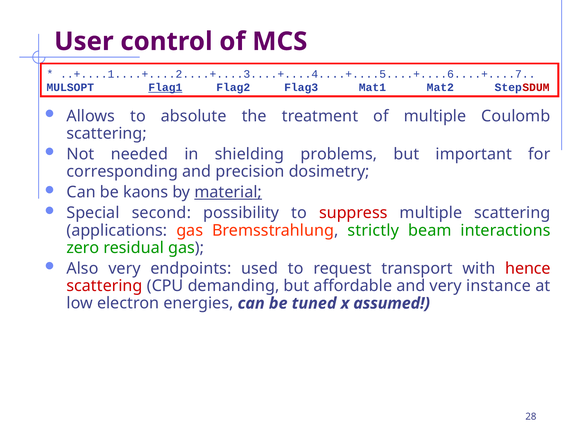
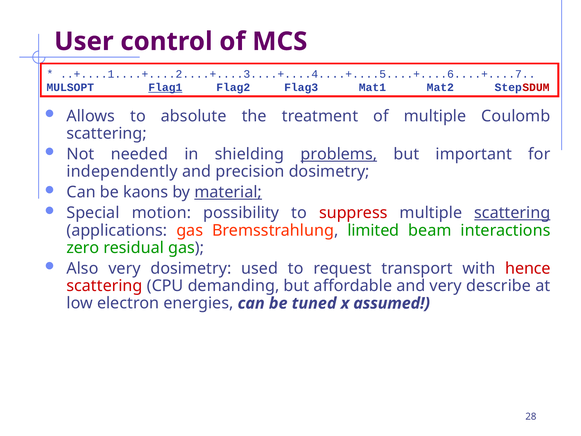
problems underline: none -> present (339, 154)
corresponding: corresponding -> independently (122, 171)
second: second -> motion (161, 213)
scattering underline: none -> present (512, 213)
strictly: strictly -> limited (373, 230)
very endpoints: endpoints -> dosimetry (191, 268)
instance: instance -> describe (499, 286)
